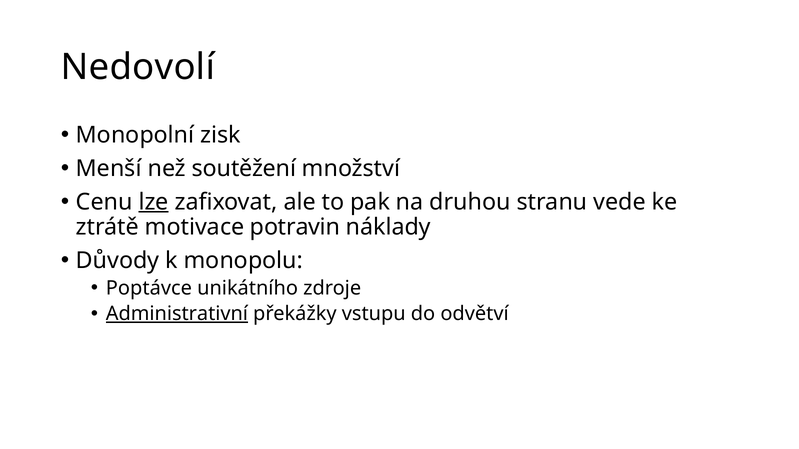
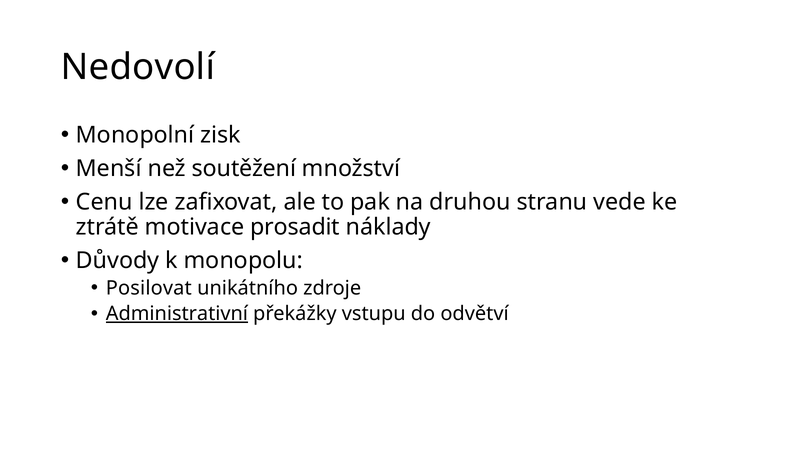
lze underline: present -> none (154, 202)
potravin: potravin -> prosadit (295, 227)
Poptávce: Poptávce -> Posilovat (149, 288)
